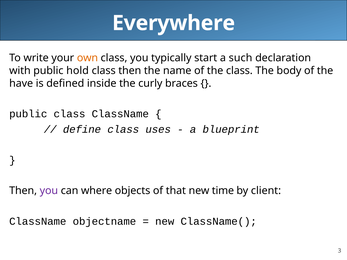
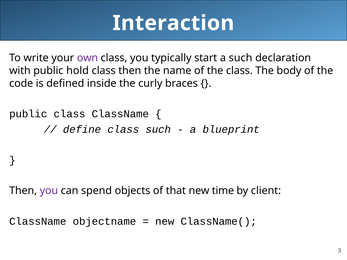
Everywhere: Everywhere -> Interaction (173, 23)
own colour: orange -> purple (87, 58)
have: have -> code (21, 83)
class uses: uses -> such (158, 129)
where: where -> spend (96, 191)
